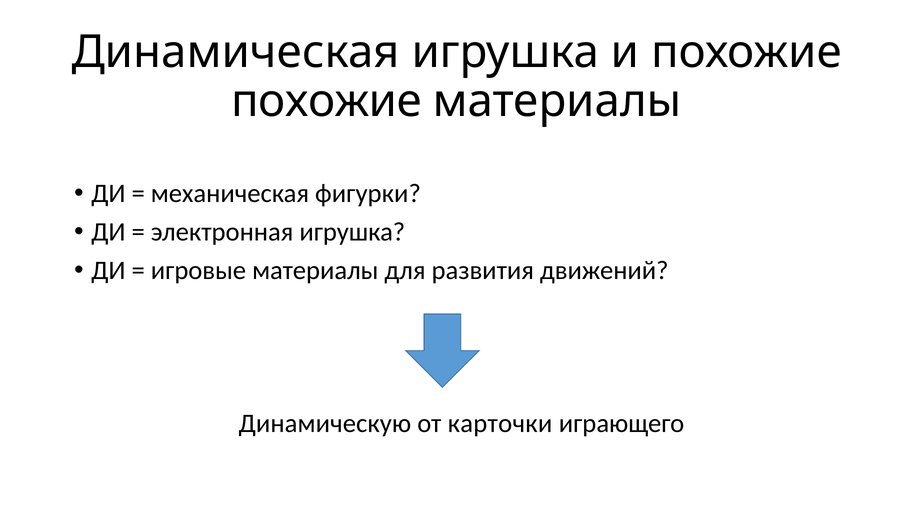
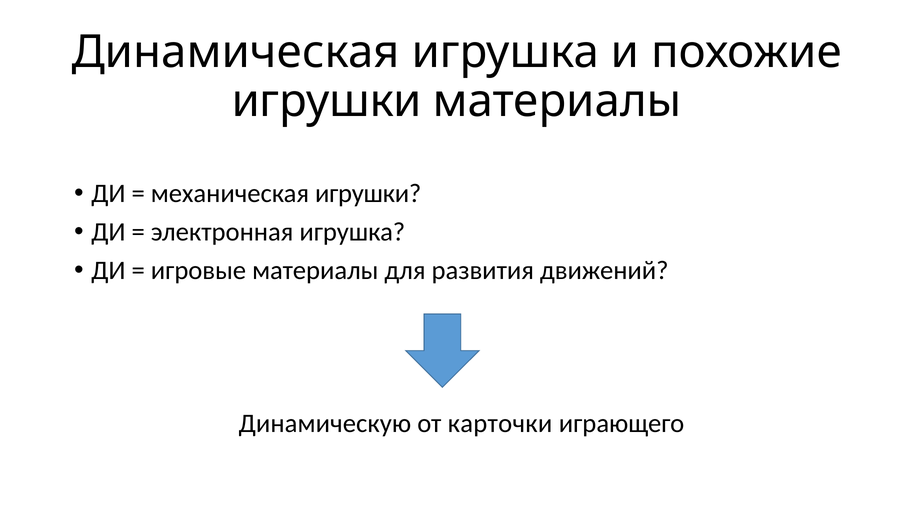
похожие: похожие -> игрушки (327, 101)
механическая фигурки: фигурки -> игрушки (368, 194)
